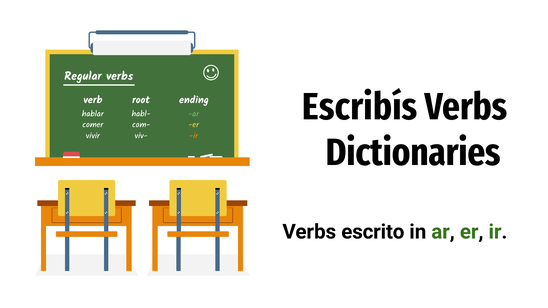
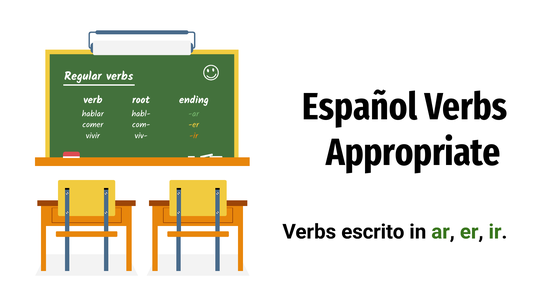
Escribís: Escribís -> Español (360, 107)
Dictionaries: Dictionaries -> Appropriate (413, 153)
